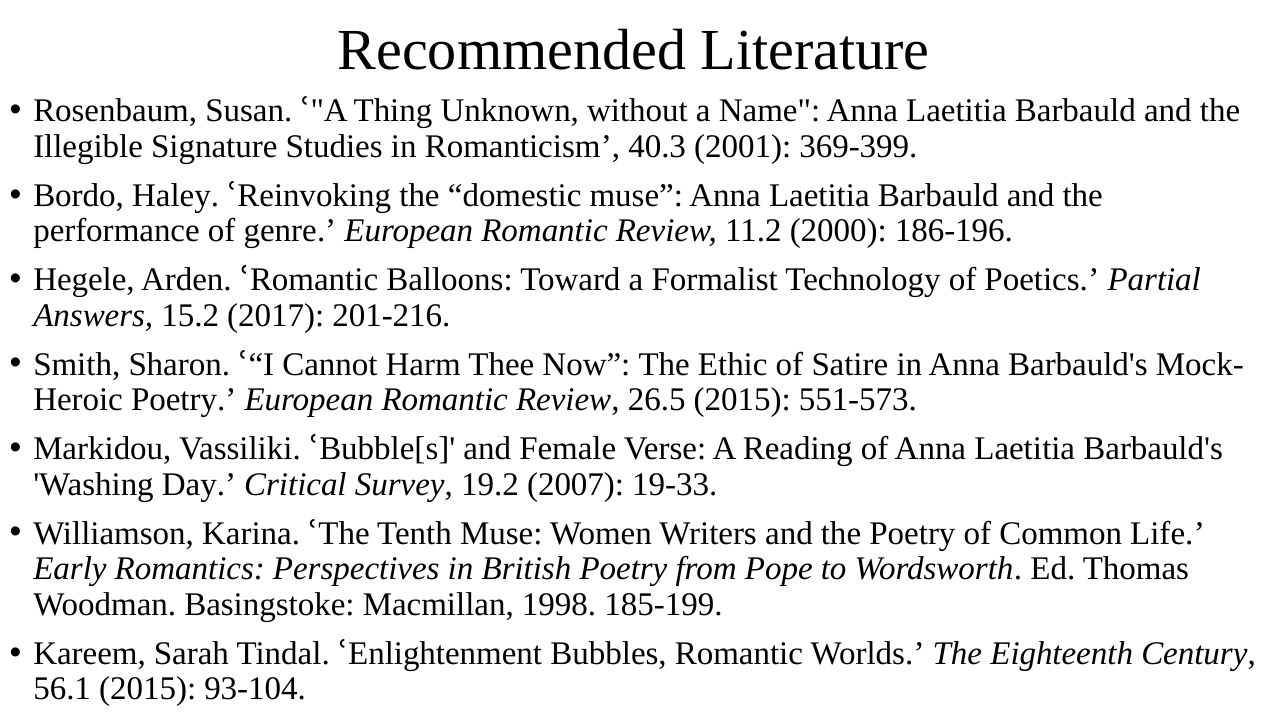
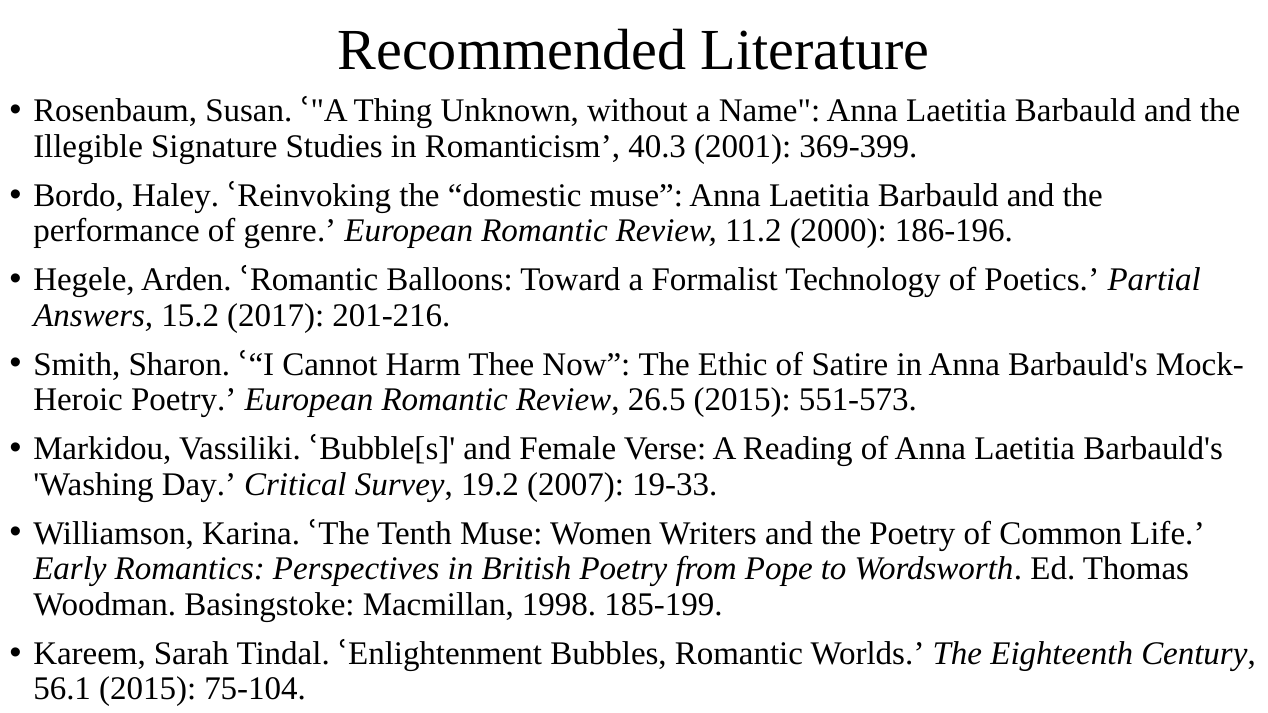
93-104: 93-104 -> 75-104 (255, 689)
